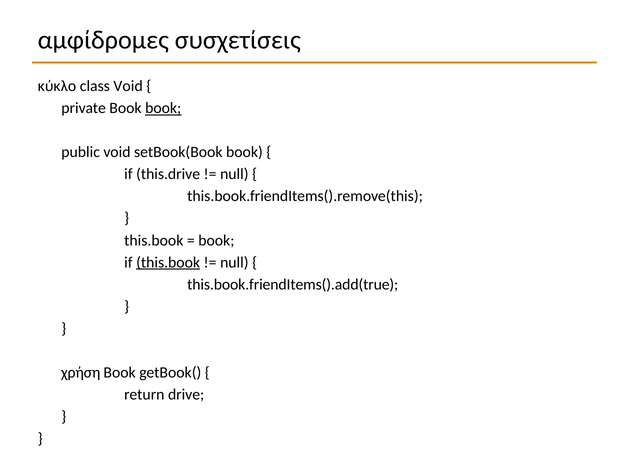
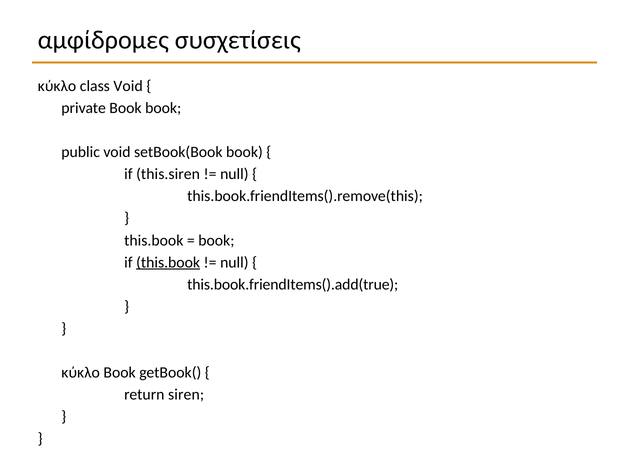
book underline: present -> none (163, 108)
this.drive: this.drive -> this.siren (168, 174)
χρήση: χρήση -> κύκλο (81, 372)
drive: drive -> siren (186, 394)
